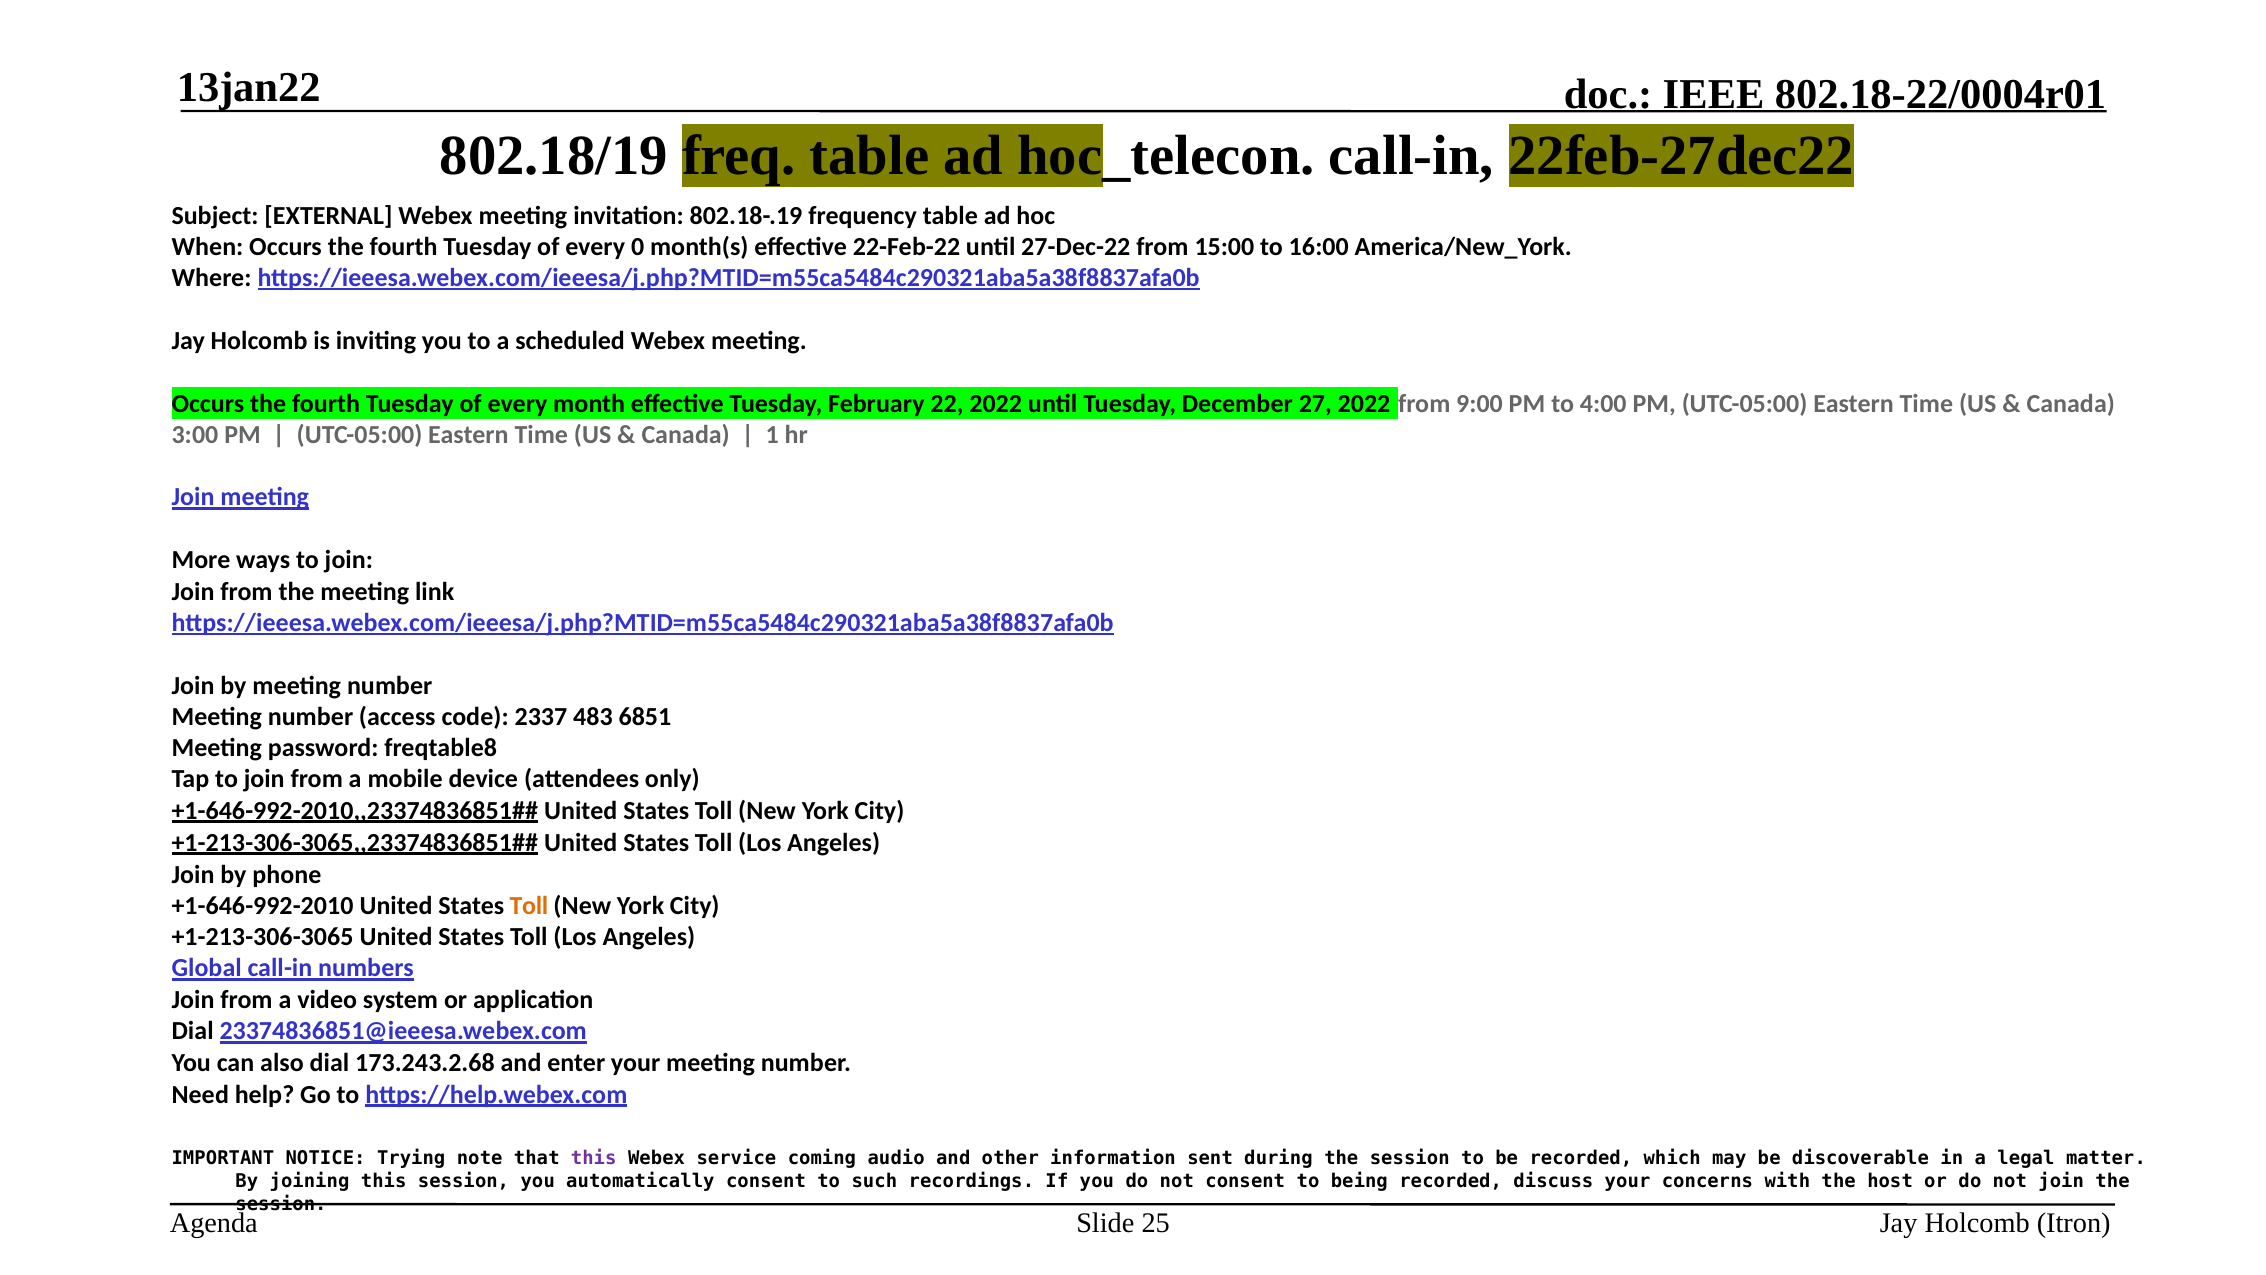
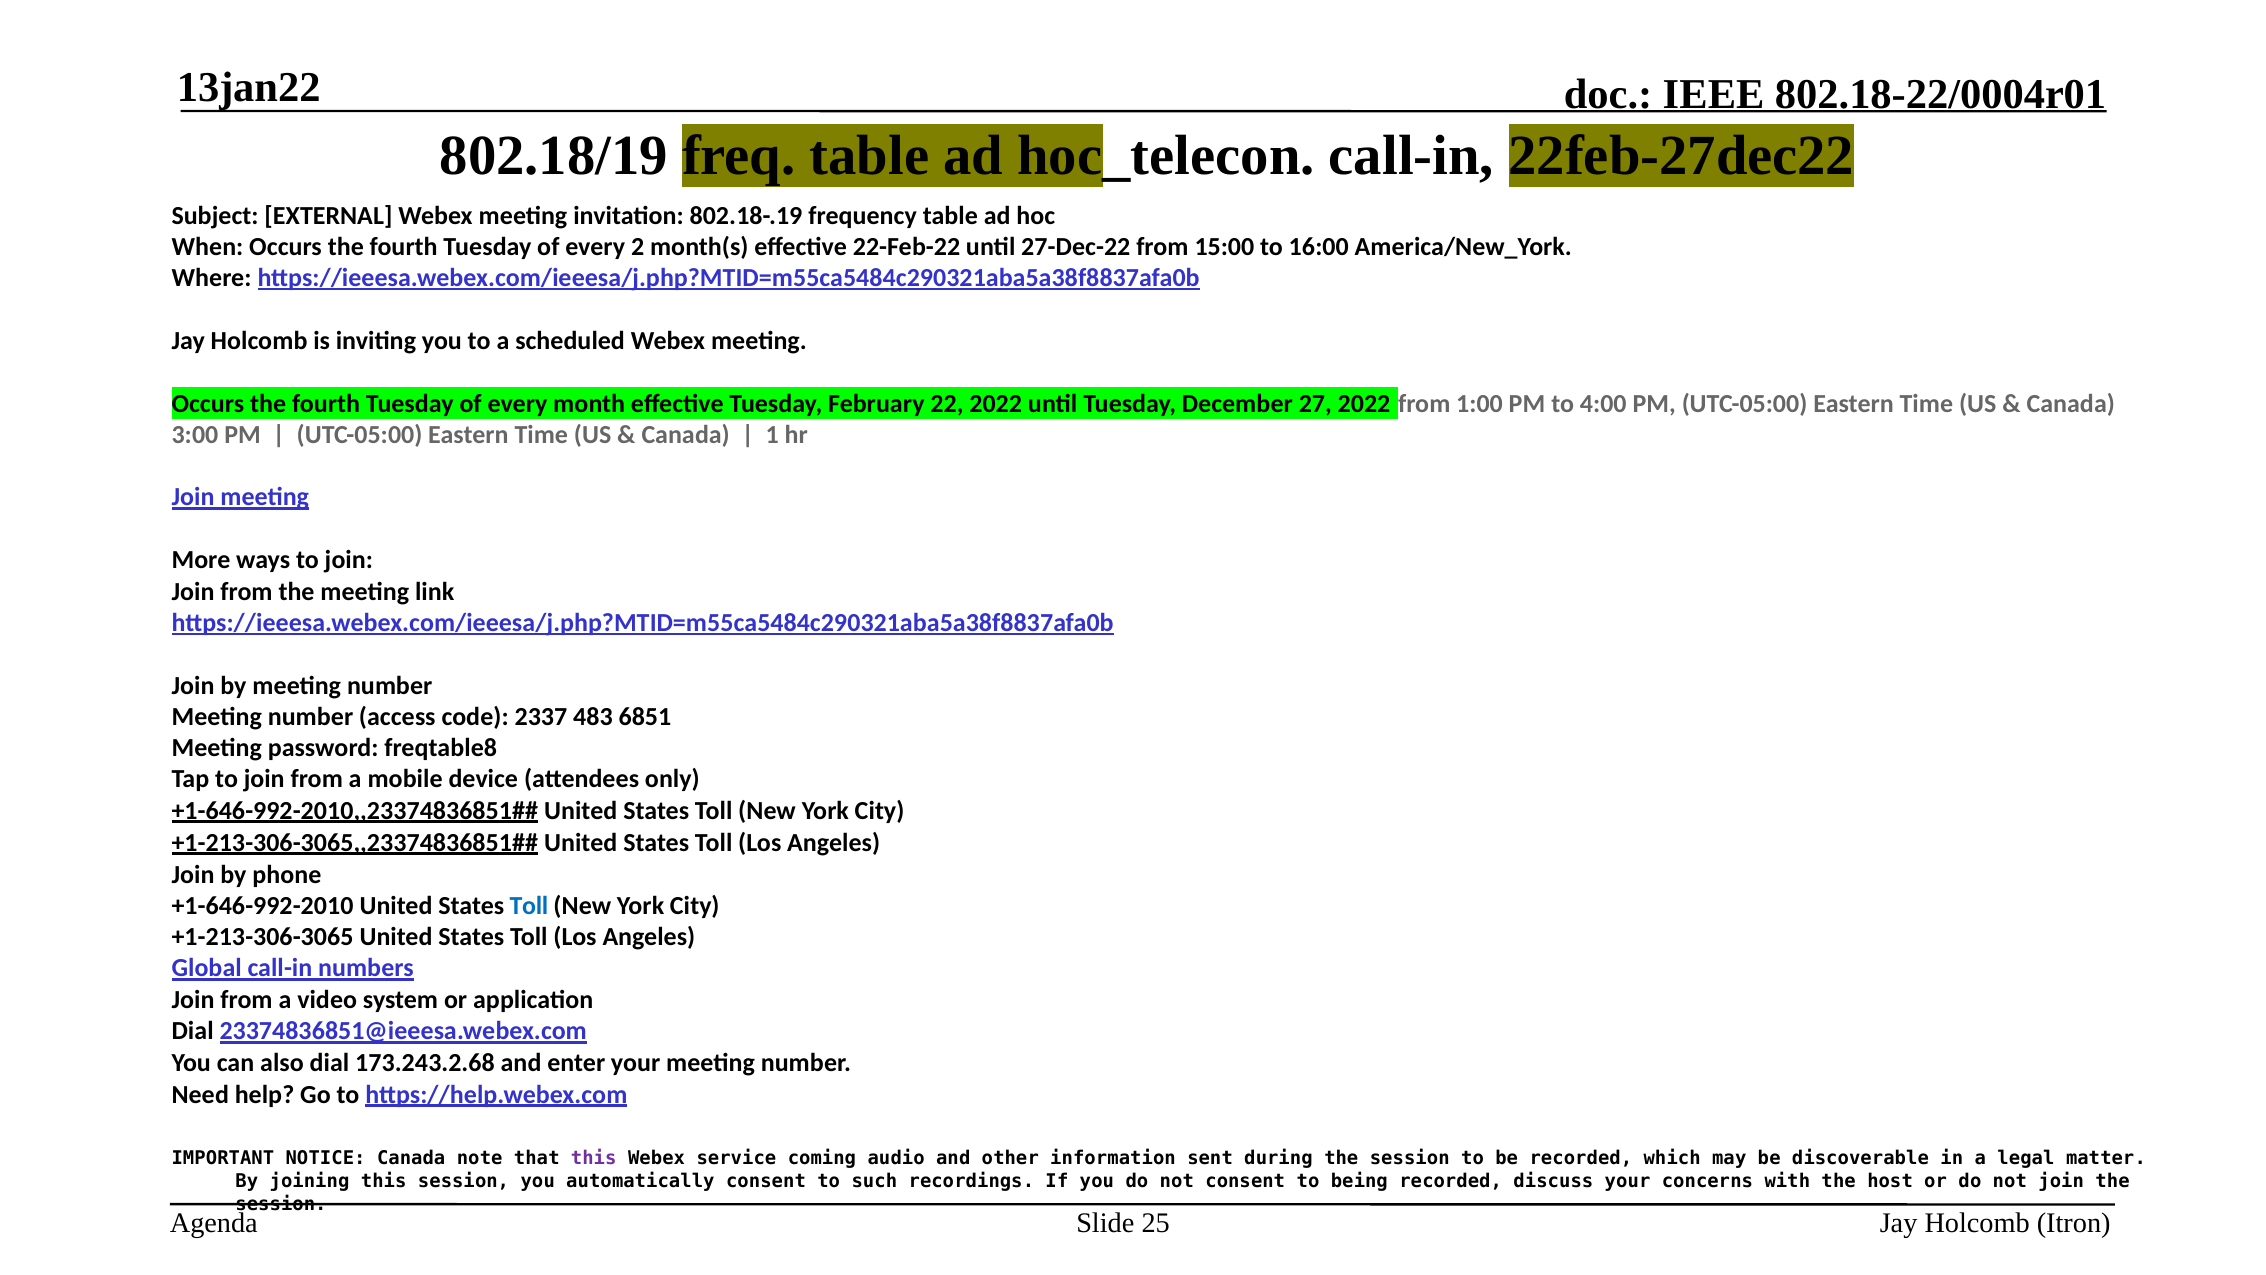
0: 0 -> 2 (638, 247)
9:00: 9:00 -> 1:00 (1479, 403)
Toll colour: orange -> blue (529, 905)
NOTICE Trying: Trying -> Canada (411, 1158)
